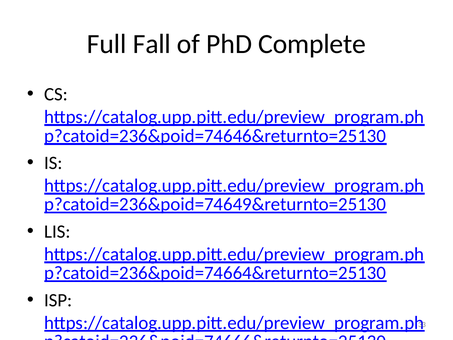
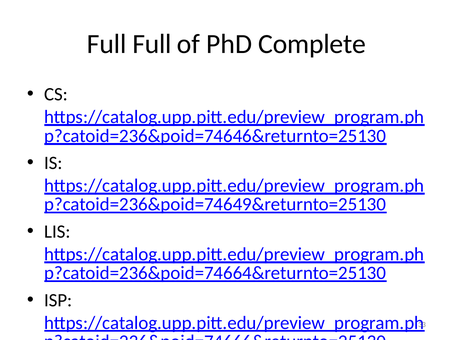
Full Fall: Fall -> Full (152, 44)
